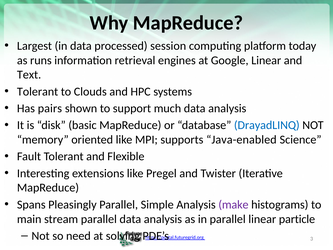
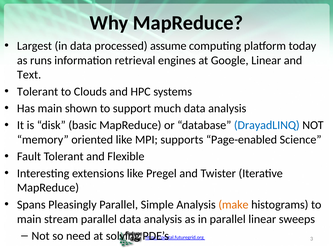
session: session -> assume (168, 46)
Has pairs: pairs -> main (50, 108)
Java-enabled: Java-enabled -> Page-enabled (242, 140)
make colour: purple -> orange (233, 204)
particle: particle -> sweeps (297, 219)
